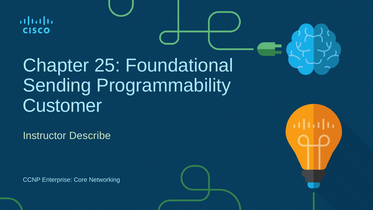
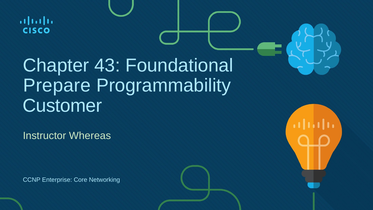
25: 25 -> 43 (107, 65)
Sending: Sending -> Prepare (57, 86)
Describe: Describe -> Whereas (90, 135)
